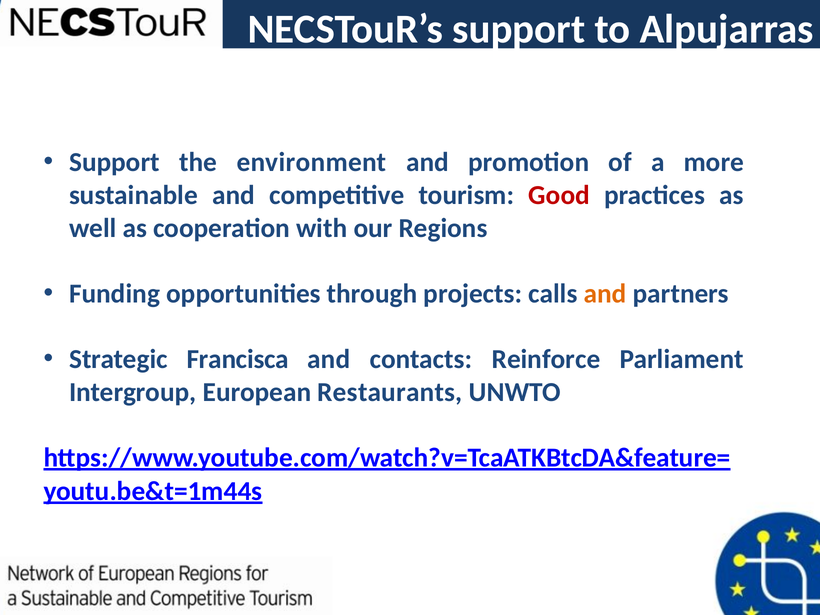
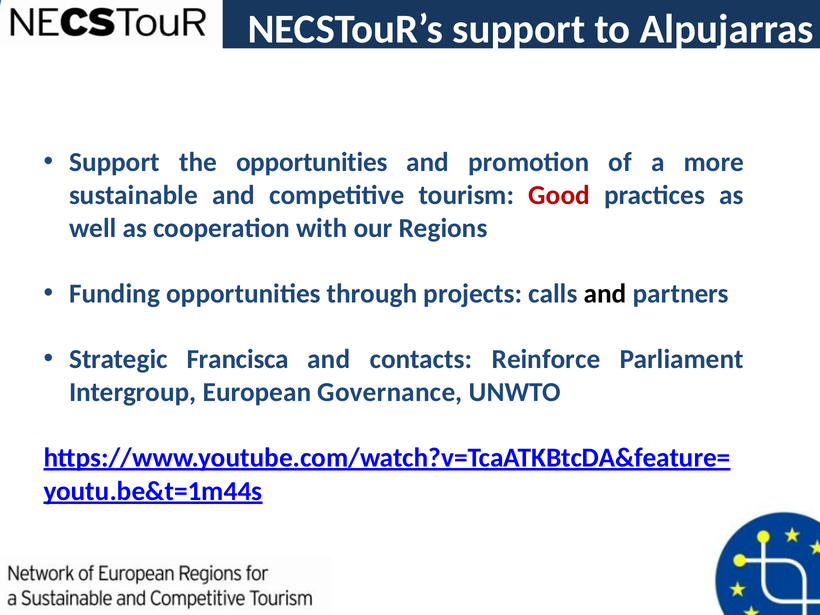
the environment: environment -> opportunities (312, 162)
and colour: orange -> black (605, 294)
Restaurants: Restaurants -> Governance (390, 392)
